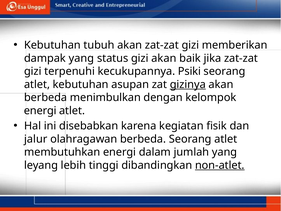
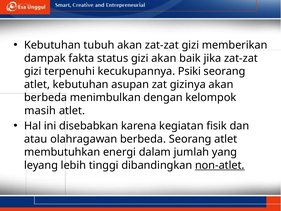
dampak yang: yang -> fakta (81, 58)
gizinya underline: present -> none (188, 84)
energi: energi -> masih (40, 111)
jalur: jalur -> atau (36, 139)
